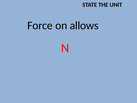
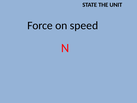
allows: allows -> speed (84, 25)
